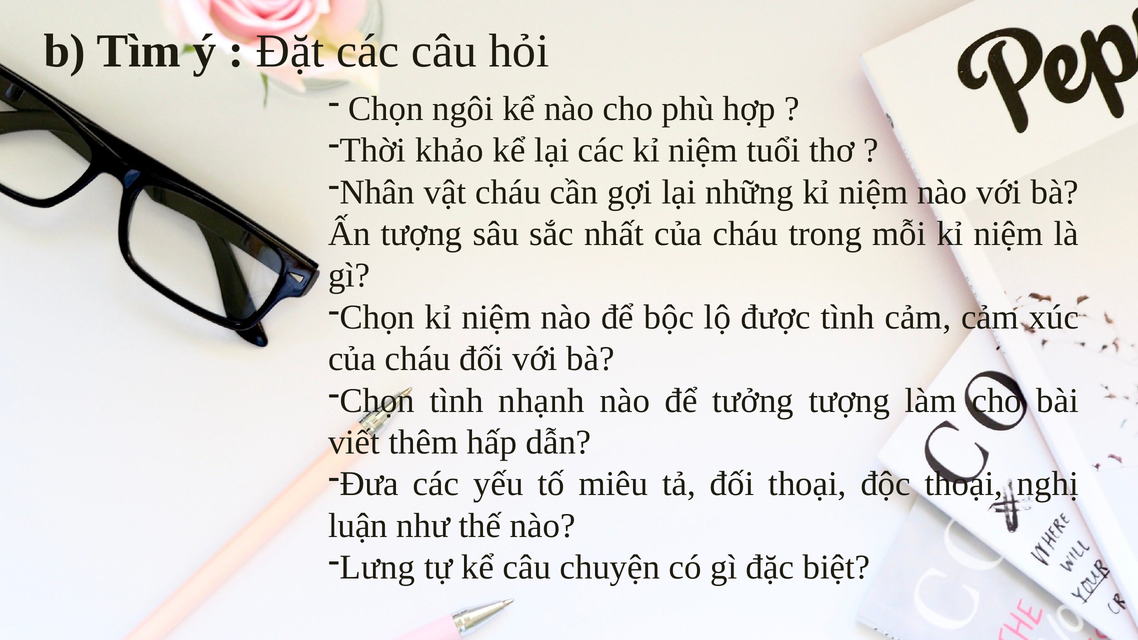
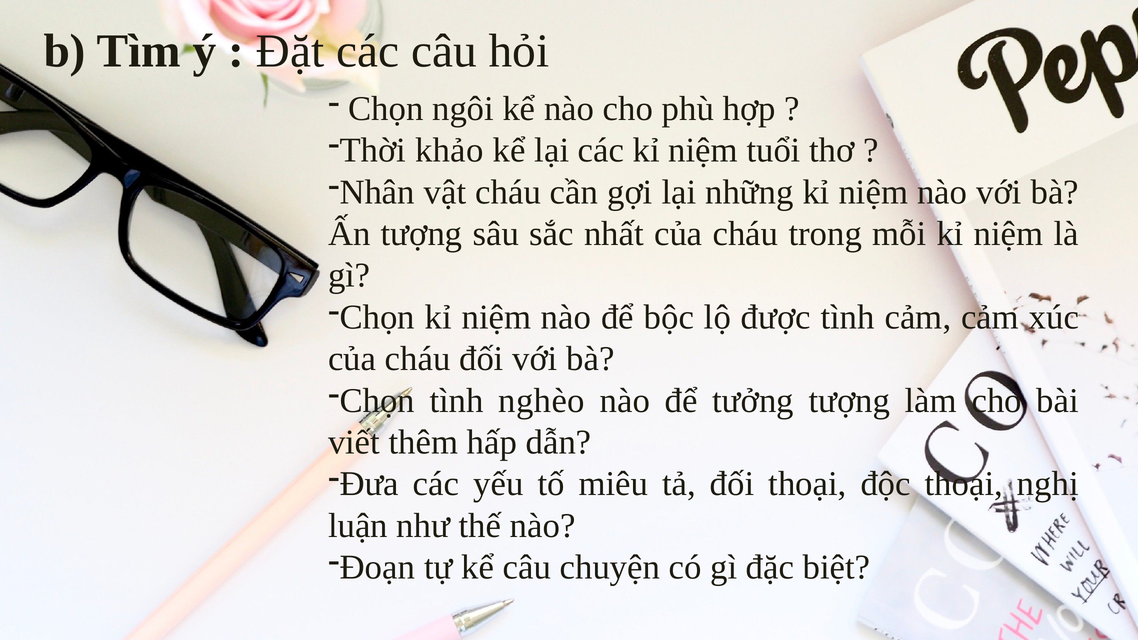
nhạnh: nhạnh -> nghèo (542, 401)
Lưng: Lưng -> Đoạn (377, 568)
